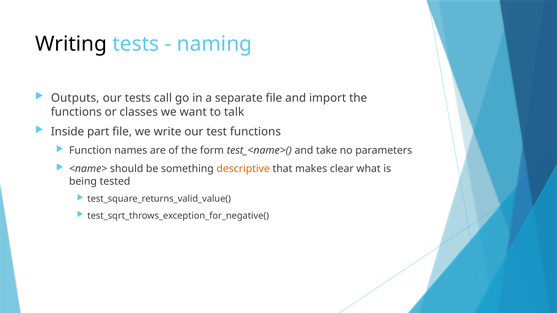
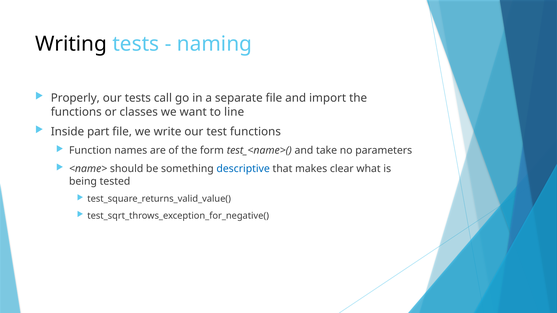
Outputs: Outputs -> Properly (75, 98)
talk: talk -> line (234, 112)
descriptive colour: orange -> blue (243, 169)
